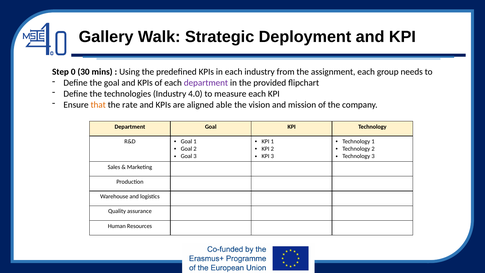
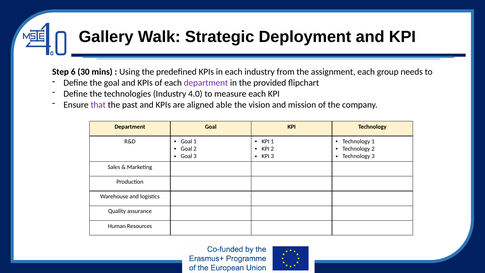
0: 0 -> 6 (73, 72)
that colour: orange -> purple (98, 105)
rate: rate -> past (130, 105)
